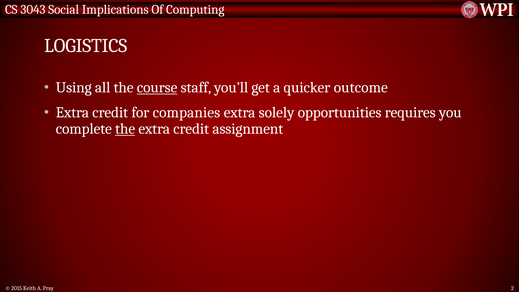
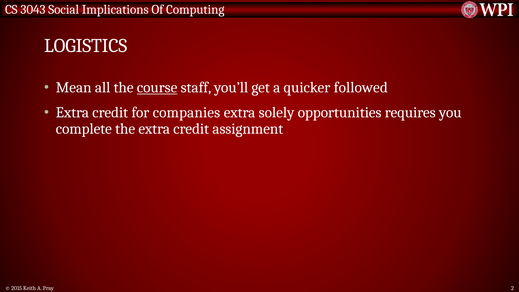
Using: Using -> Mean (74, 87)
outcome: outcome -> followed (361, 87)
the underline: present -> none (125, 129)
